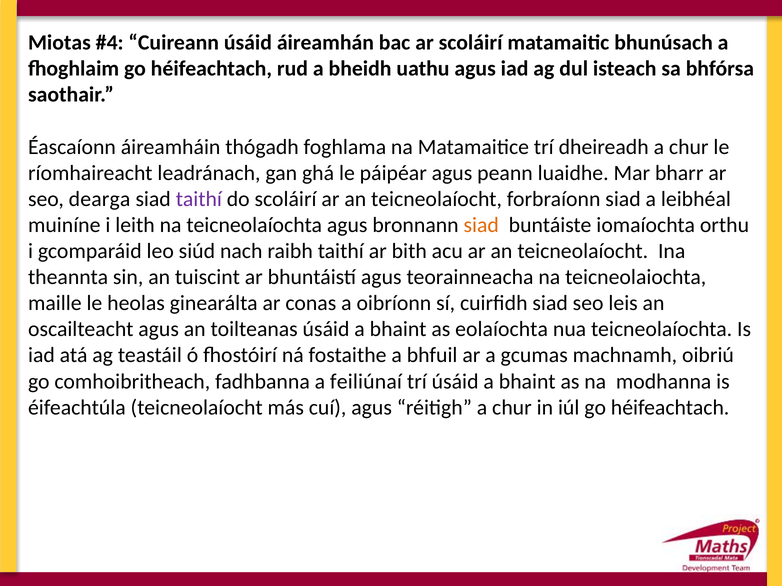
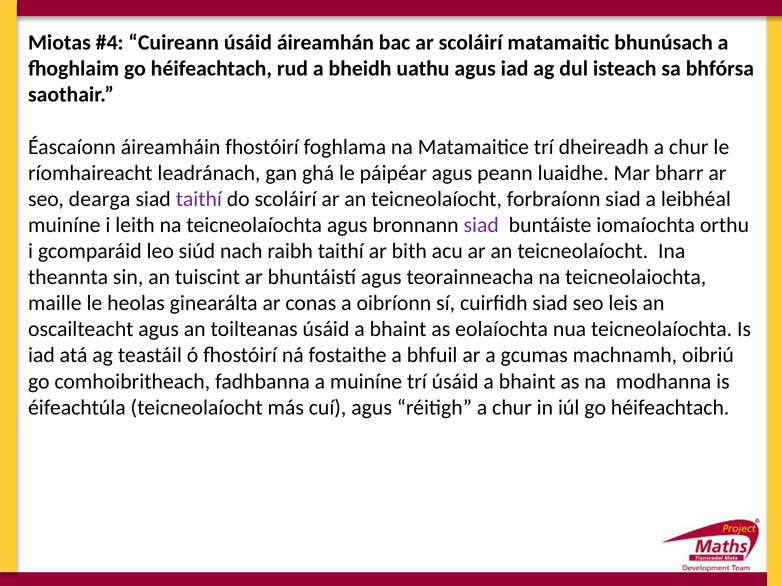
áireamháin thógadh: thógadh -> fhostóirí (262, 147)
siad colour: orange -> purple (481, 225)
a feiliúnaí: feiliúnaí -> muiníne (366, 382)
